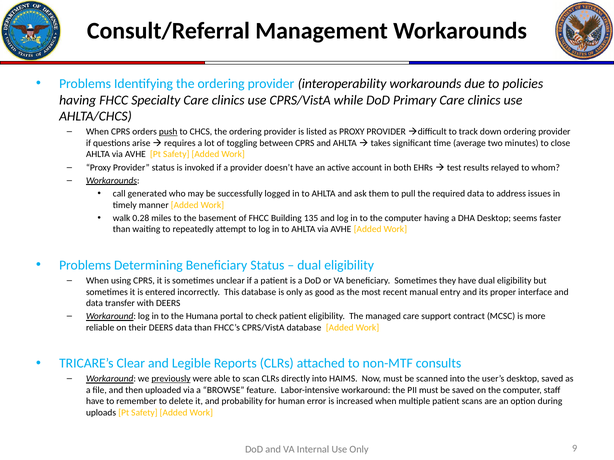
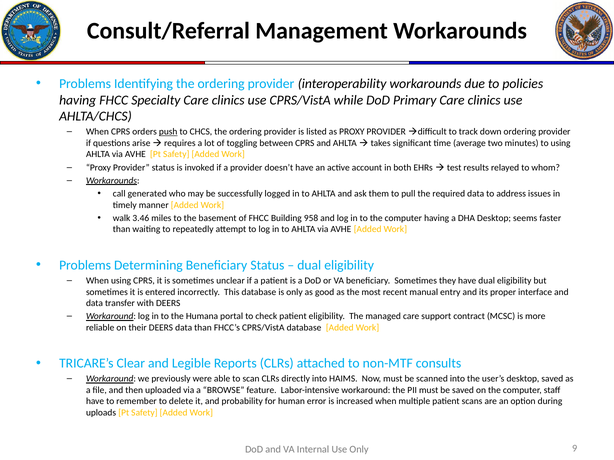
to close: close -> using (561, 143)
0.28: 0.28 -> 3.46 (141, 218)
135: 135 -> 958 (311, 218)
previously underline: present -> none (171, 379)
